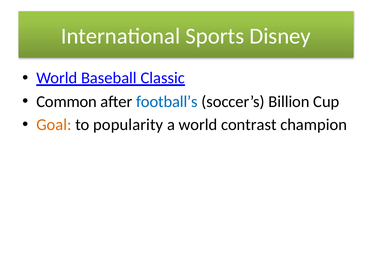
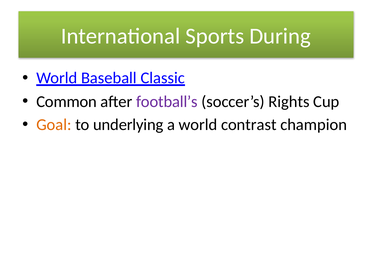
Disney: Disney -> During (280, 36)
football’s colour: blue -> purple (167, 102)
Billion: Billion -> Rights (289, 102)
popularity: popularity -> underlying (128, 125)
